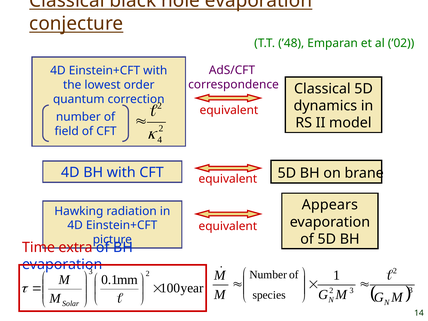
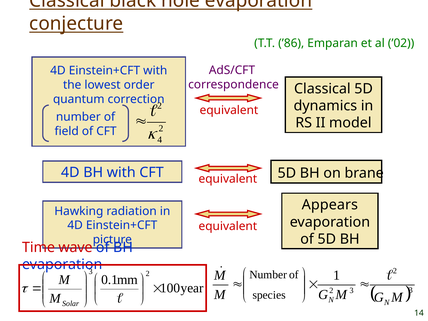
’48: ’48 -> ’86 (291, 43)
extra: extra -> wave (75, 247)
